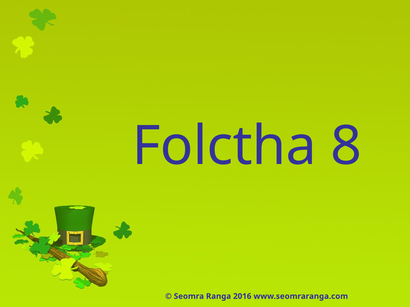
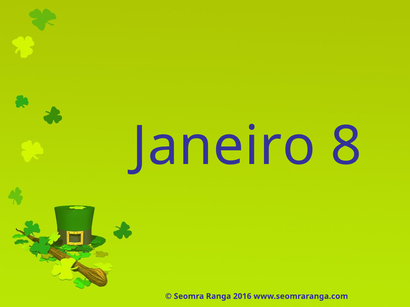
Folctha: Folctha -> Janeiro (224, 146)
